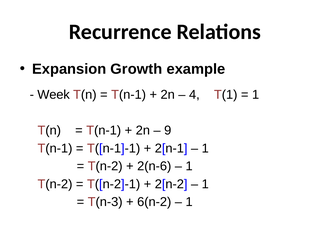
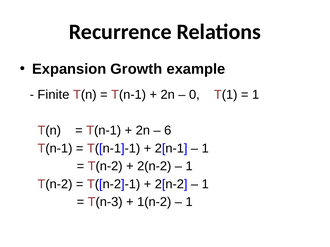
Week: Week -> Finite (53, 95)
4: 4 -> 0 (194, 95)
9: 9 -> 6 (168, 131)
2(n-6: 2(n-6 -> 2(n-2 (154, 167)
6(n-2: 6(n-2 -> 1(n-2 (154, 202)
